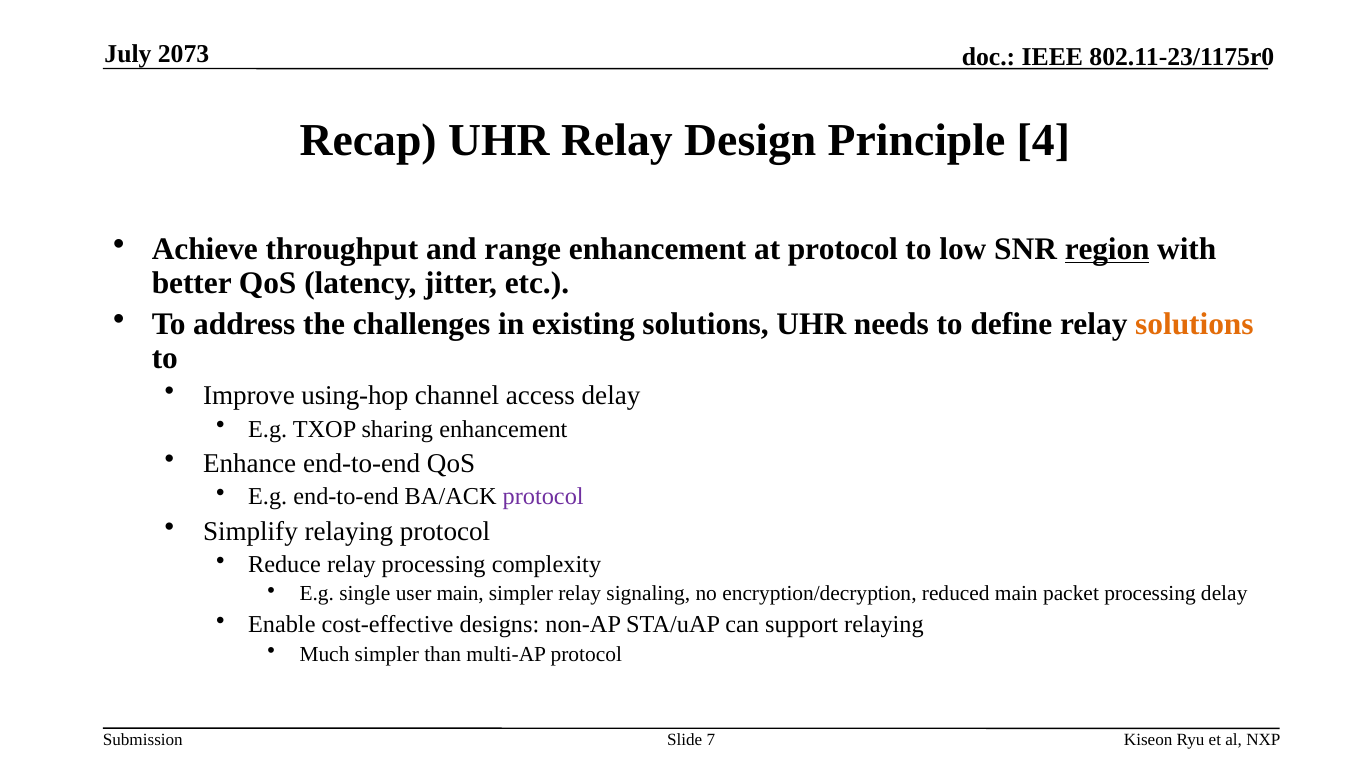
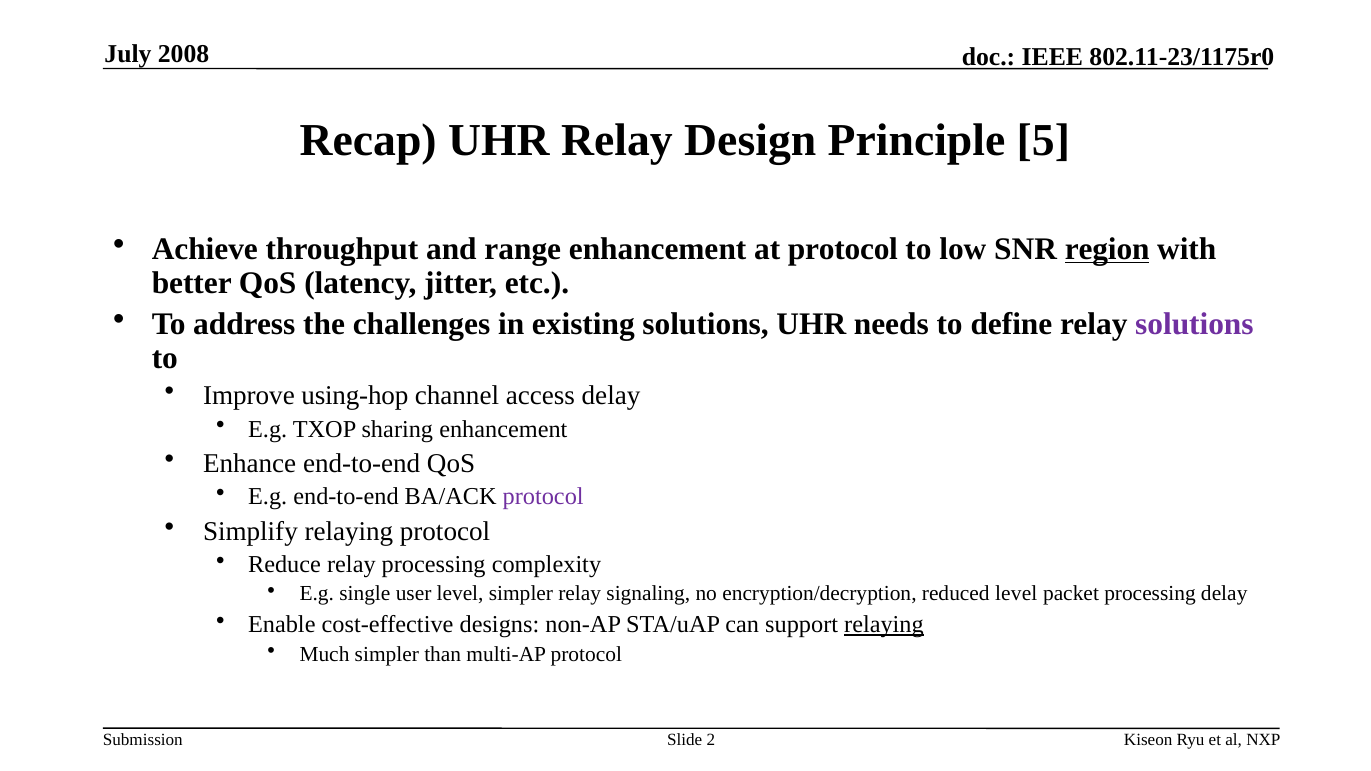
2073: 2073 -> 2008 (184, 55)
4: 4 -> 5 (1043, 140)
solutions colour: orange -> purple (1194, 325)
user main: main -> level (460, 594)
reduced main: main -> level (1016, 594)
relaying underline: none -> present (884, 625)
7: 7 -> 2 (711, 740)
